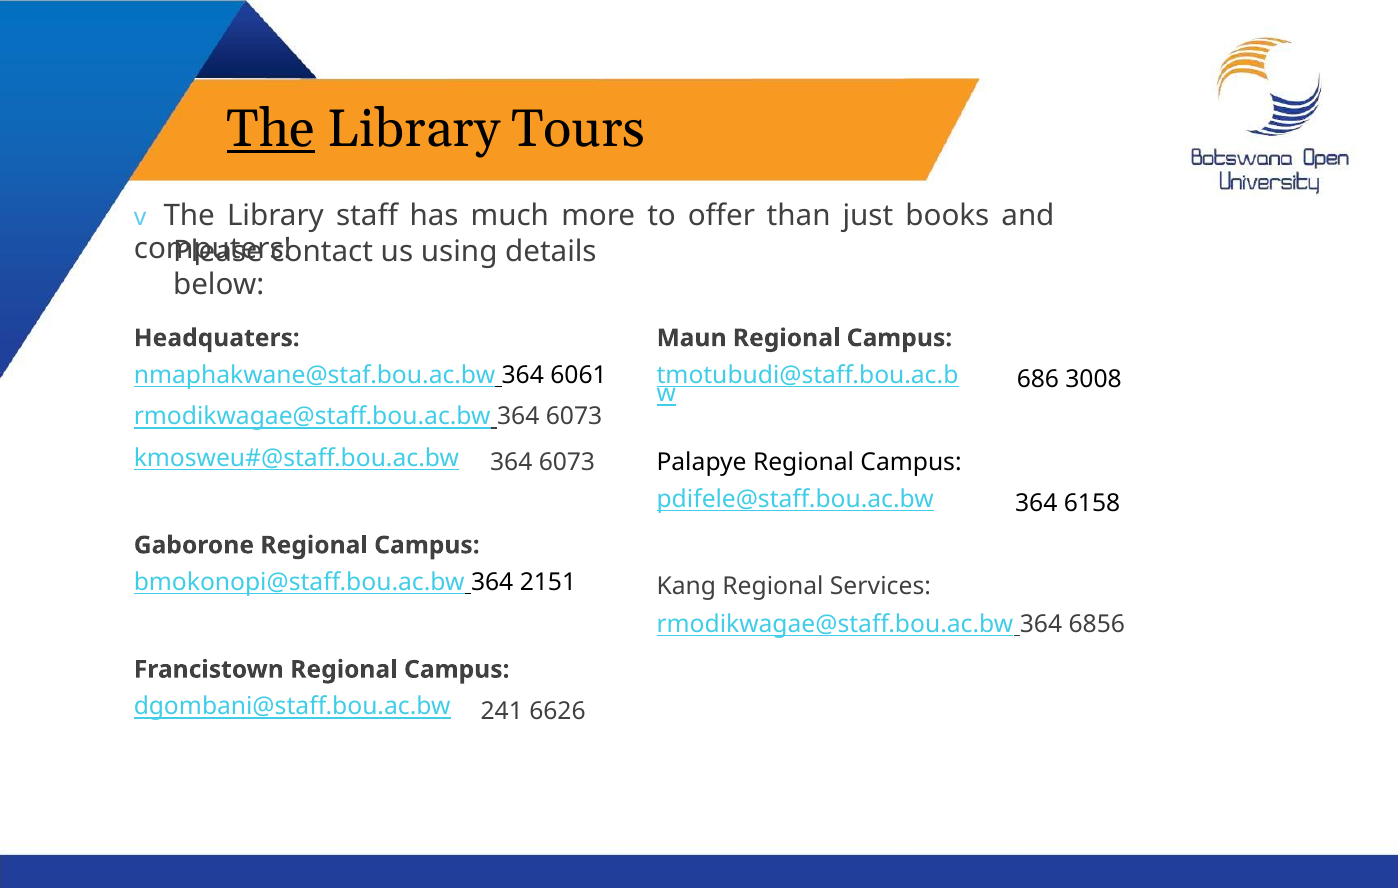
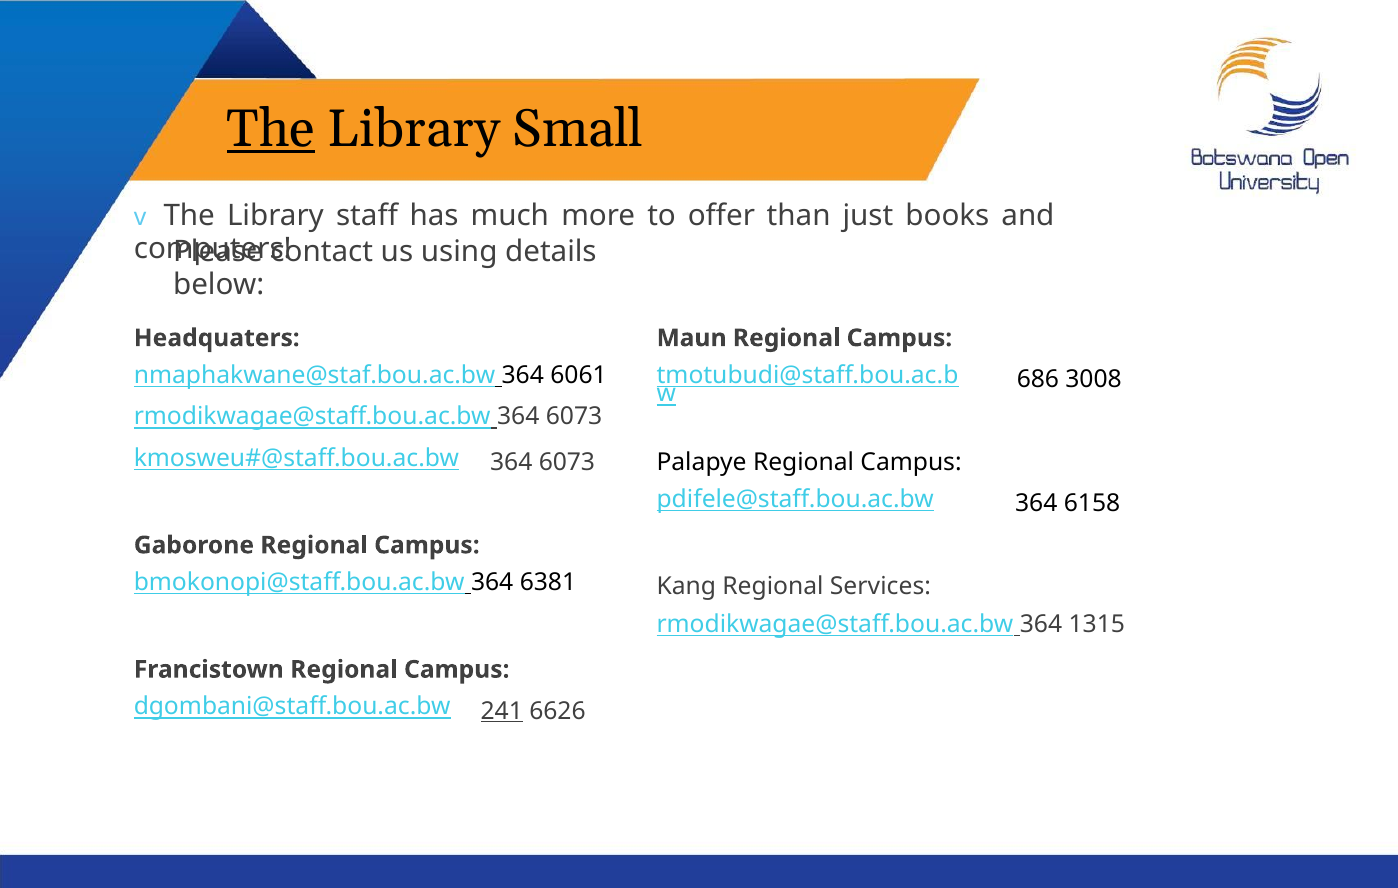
Tours: Tours -> Small (578, 129)
2151: 2151 -> 6381 (548, 583)
6856: 6856 -> 1315 (1097, 624)
241 underline: none -> present (502, 711)
